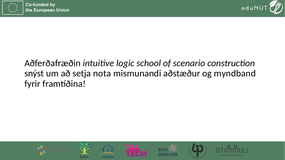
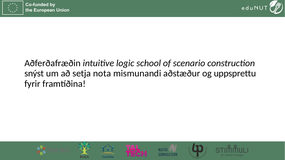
myndband: myndband -> uppsprettu (235, 74)
